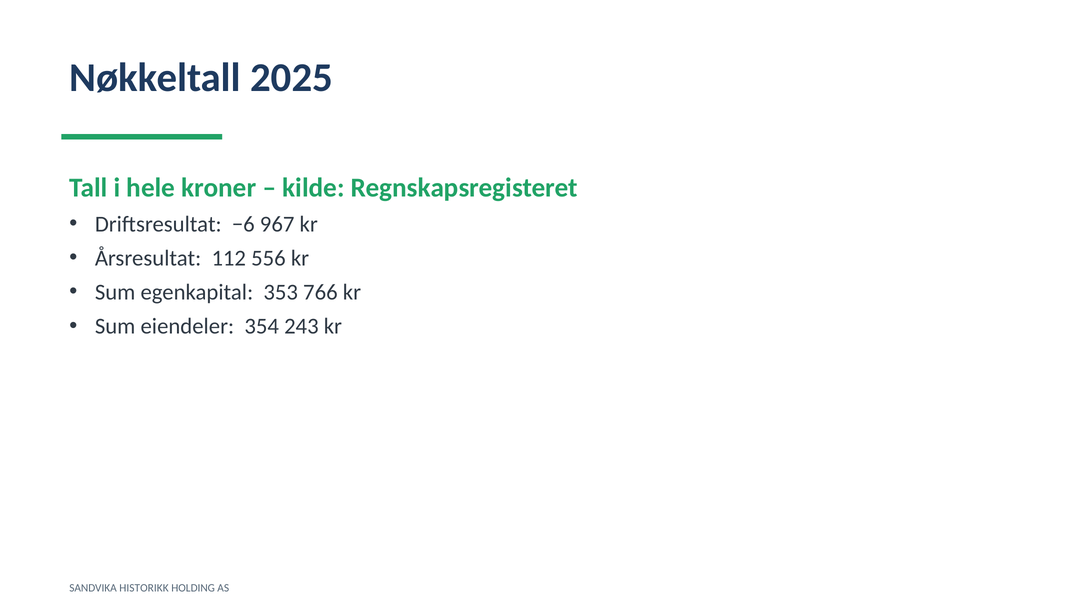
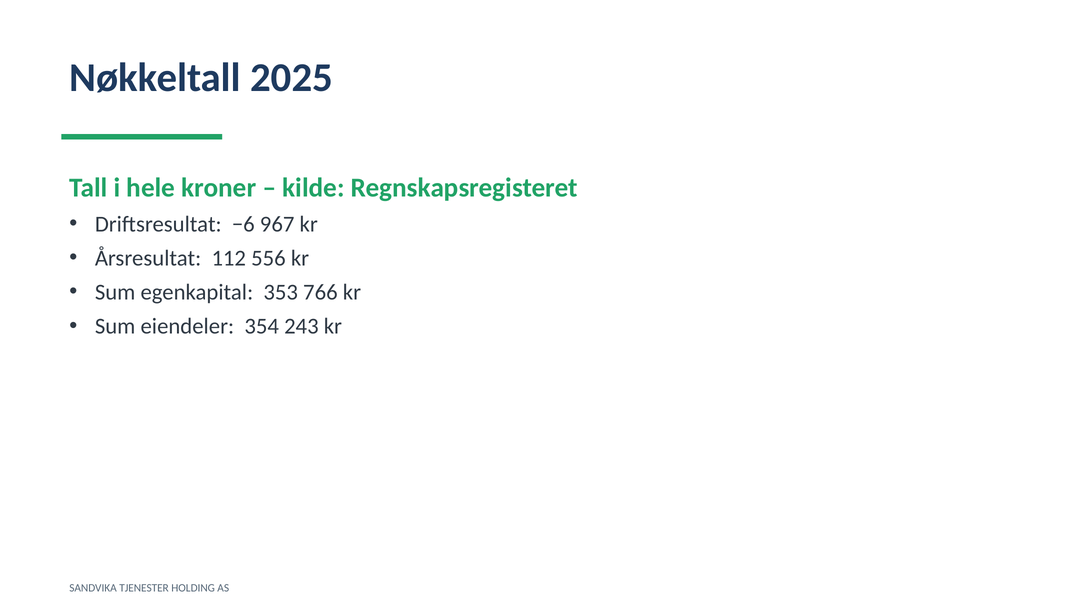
HISTORIKK: HISTORIKK -> TJENESTER (144, 588)
